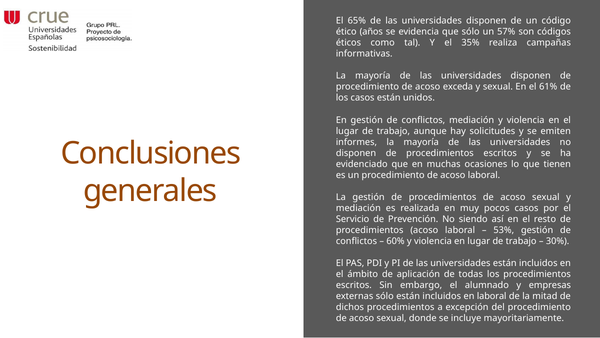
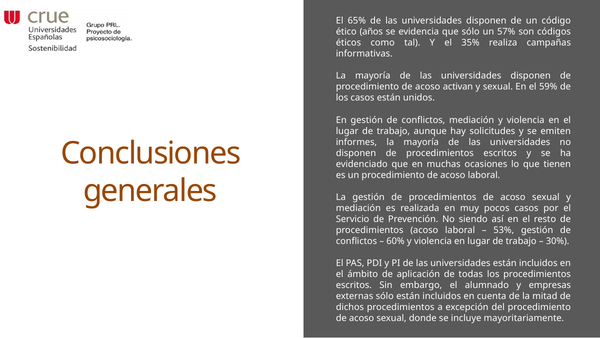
exceda: exceda -> activan (458, 87)
61%: 61% -> 59% (548, 87)
en laboral: laboral -> cuenta (492, 296)
